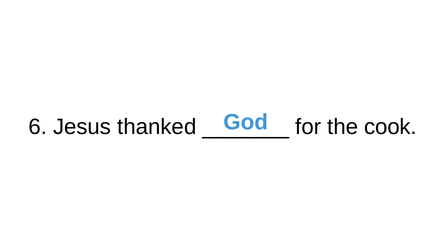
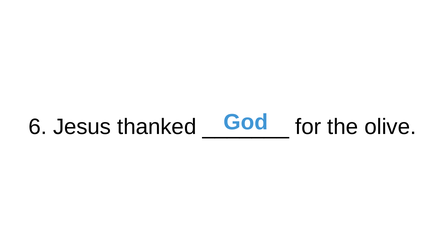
cook: cook -> olive (390, 127)
